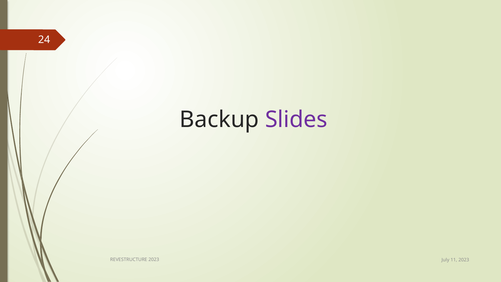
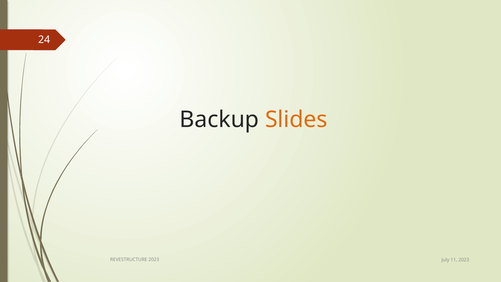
Slides colour: purple -> orange (296, 119)
